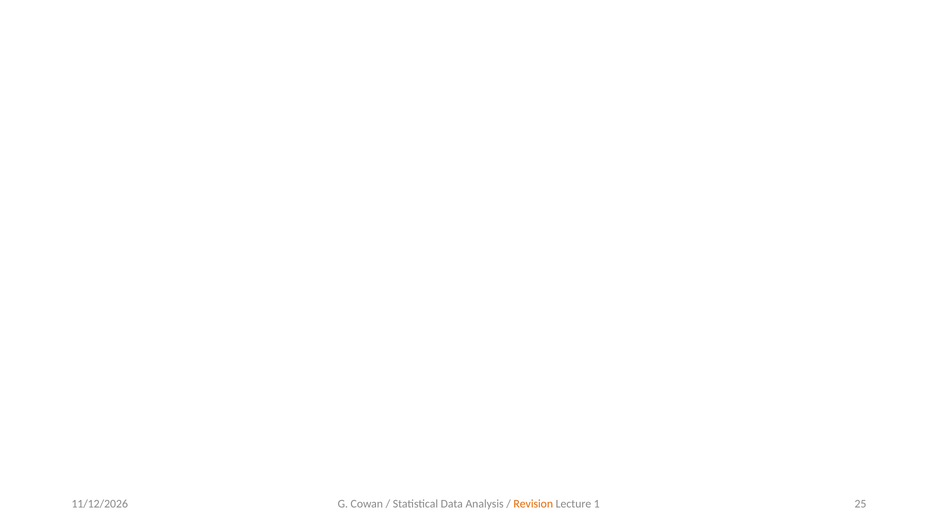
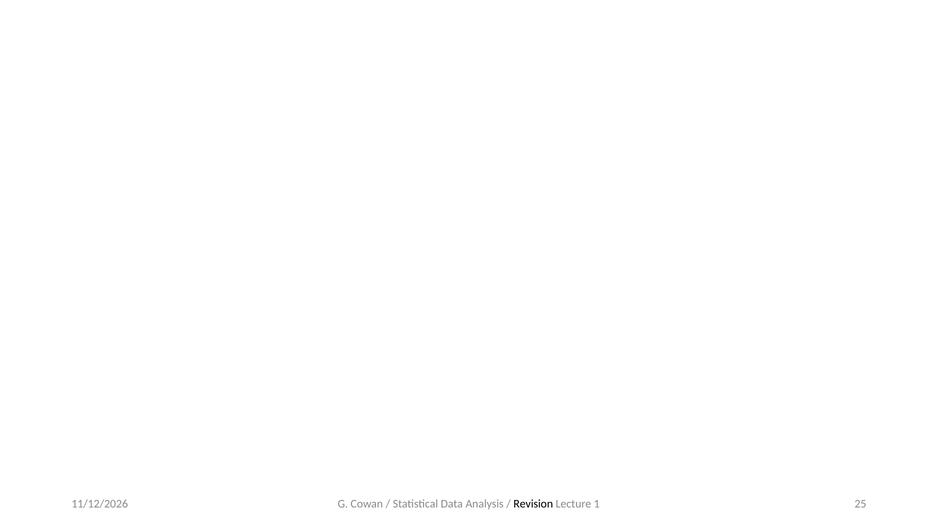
Revision colour: orange -> black (533, 504)
